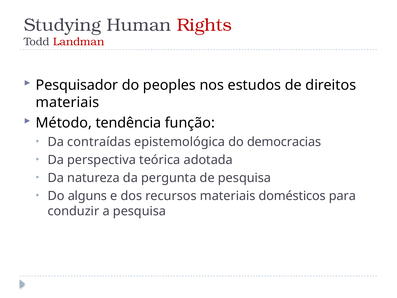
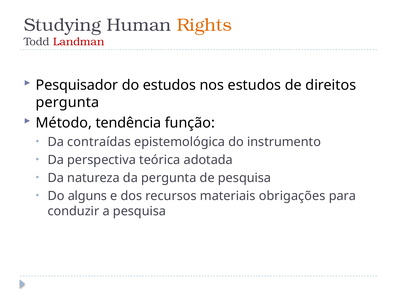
Rights colour: red -> orange (204, 25)
do peoples: peoples -> estudos (169, 85)
materiais: materiais -> pergunta (67, 102)
democracias: democracias -> instrumento (284, 142)
domésticos: domésticos -> obrigações (292, 196)
